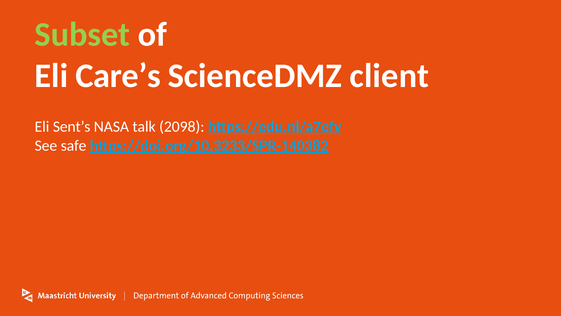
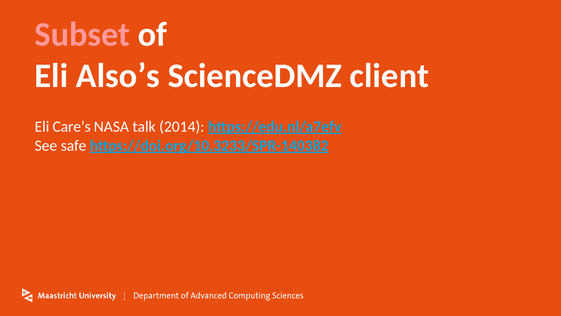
Subset colour: light green -> pink (82, 35)
Care’s: Care’s -> Also’s (118, 76)
Sent’s: Sent’s -> Care’s (72, 126)
2098: 2098 -> 2014 (182, 126)
